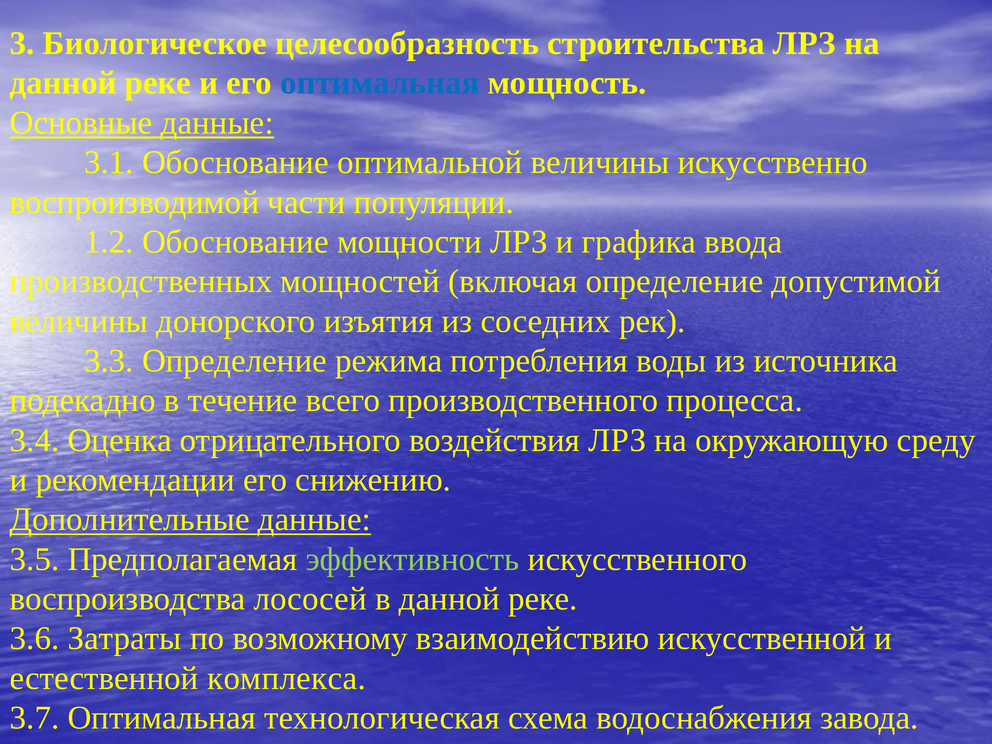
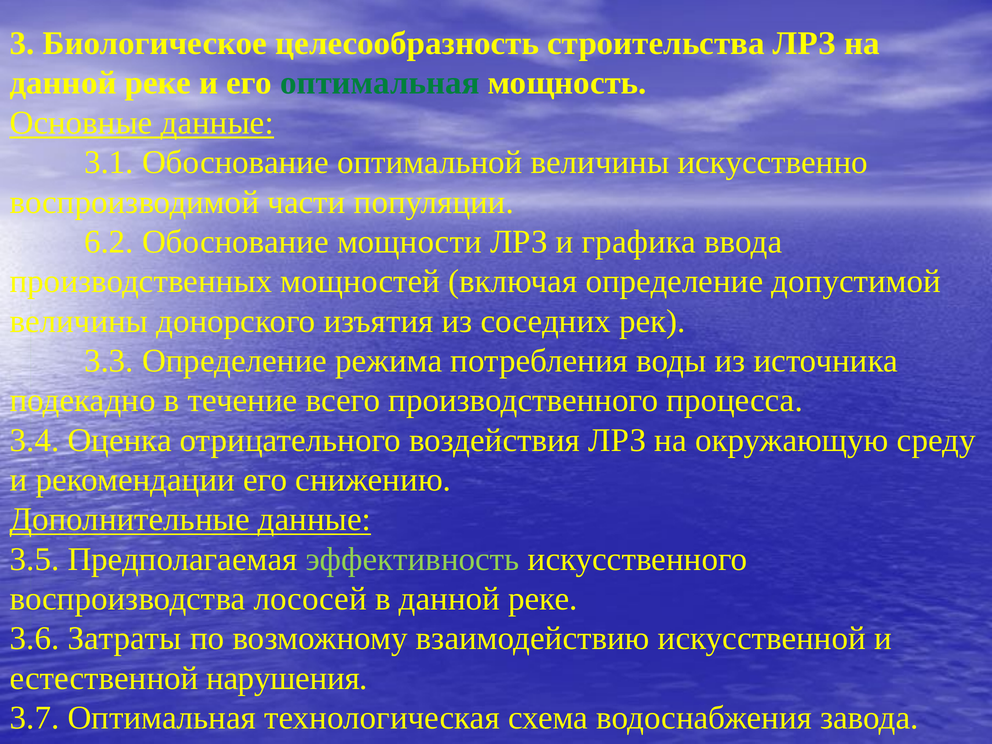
оптимальная colour: blue -> green (380, 83)
1.2: 1.2 -> 6.2 (109, 242)
комплекса: комплекса -> нарушения (287, 678)
